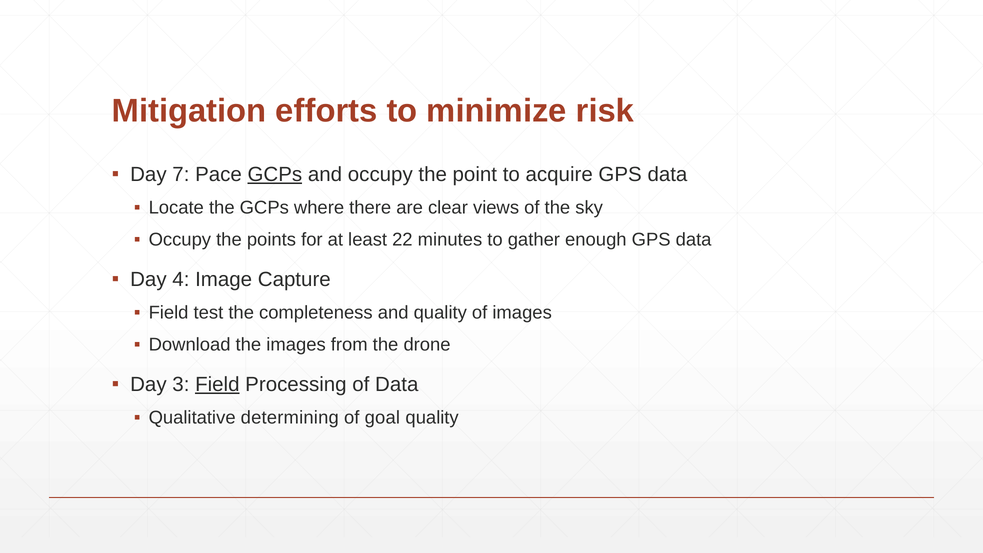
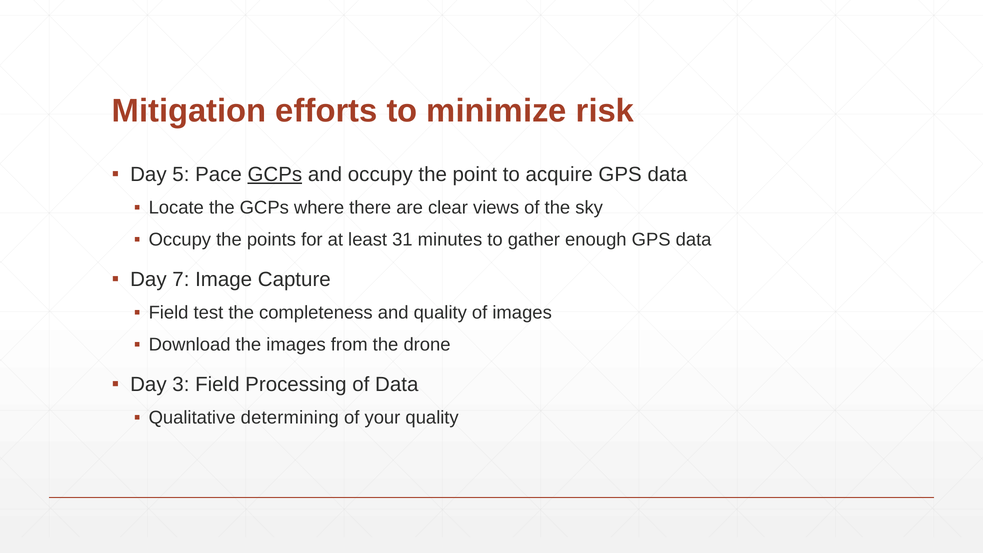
7: 7 -> 5 (181, 174)
22: 22 -> 31 (402, 240)
4: 4 -> 7 (181, 279)
Field underline: present -> none (217, 384)
goal: goal -> your (382, 418)
